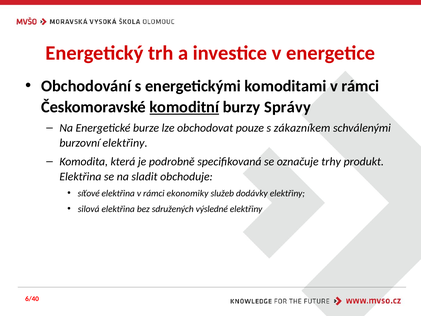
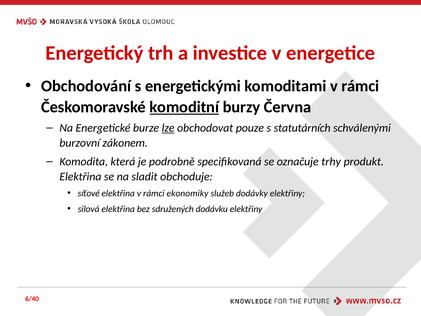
Správy: Správy -> Června (288, 107)
lze underline: none -> present (168, 128)
zákazníkem: zákazníkem -> statutárních (302, 128)
burzovní elektřiny: elektřiny -> zákonem (125, 143)
výsledné: výsledné -> dodávku (212, 209)
